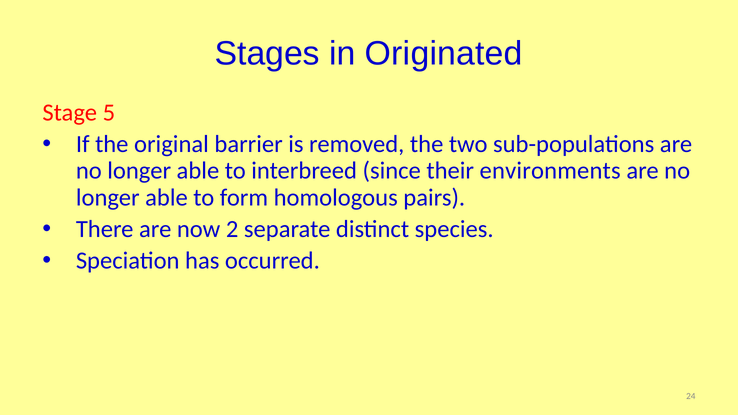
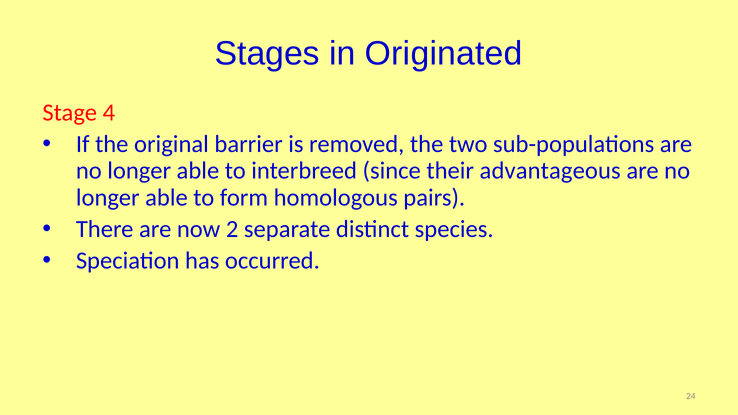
5: 5 -> 4 (109, 113)
environments: environments -> advantageous (550, 171)
